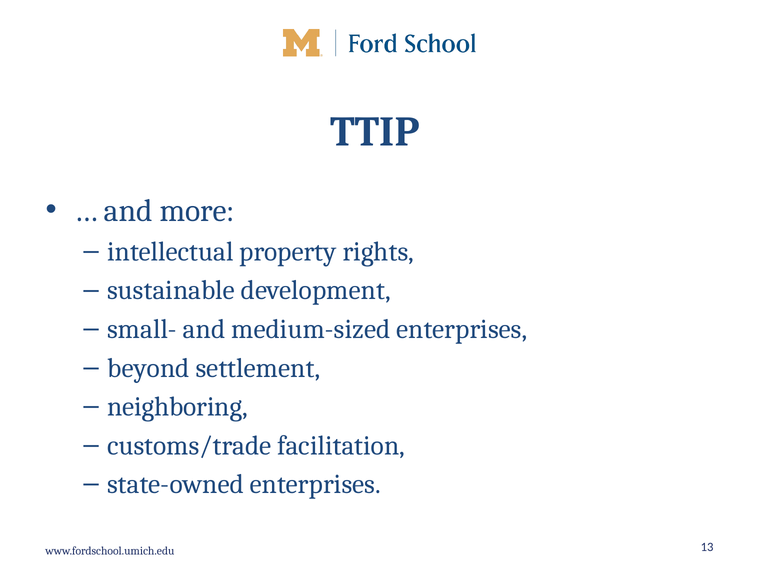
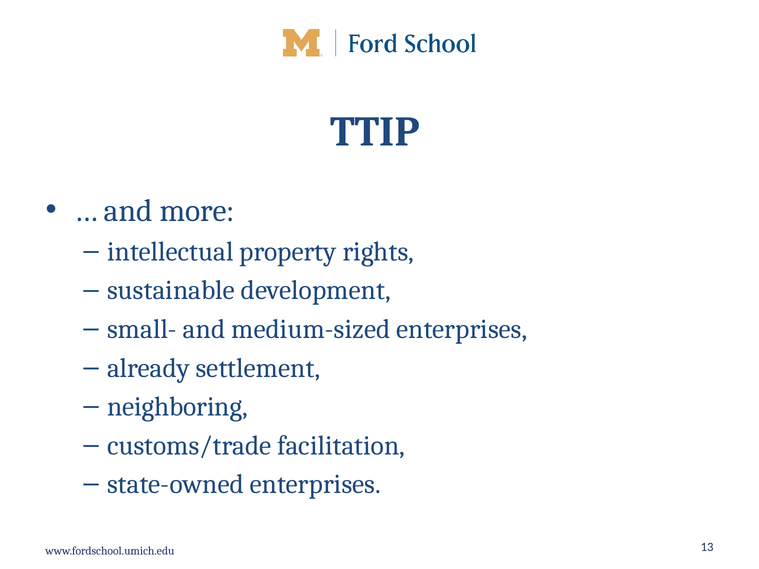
beyond: beyond -> already (149, 368)
